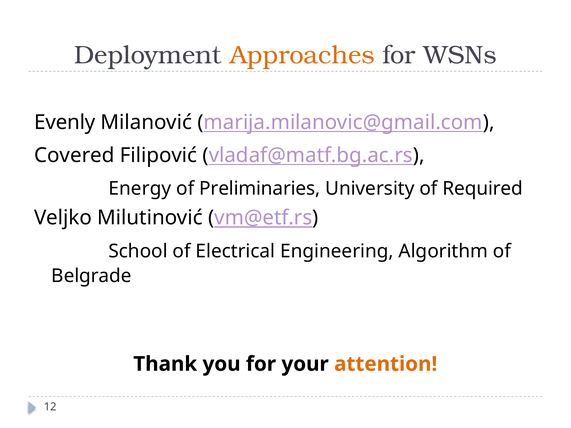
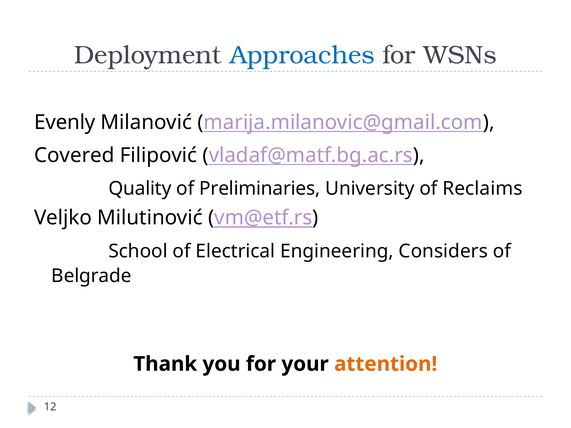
Approaches colour: orange -> blue (302, 55)
Energy: Energy -> Quality (140, 189)
Required: Required -> Reclaims (483, 189)
Algorithm: Algorithm -> Considers (443, 251)
